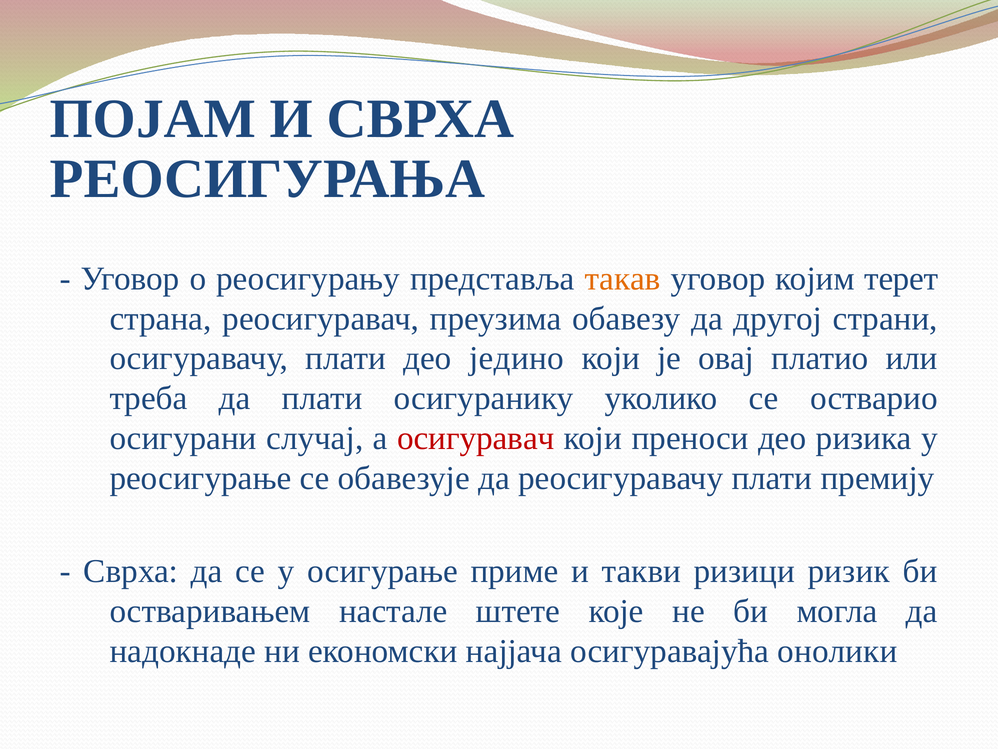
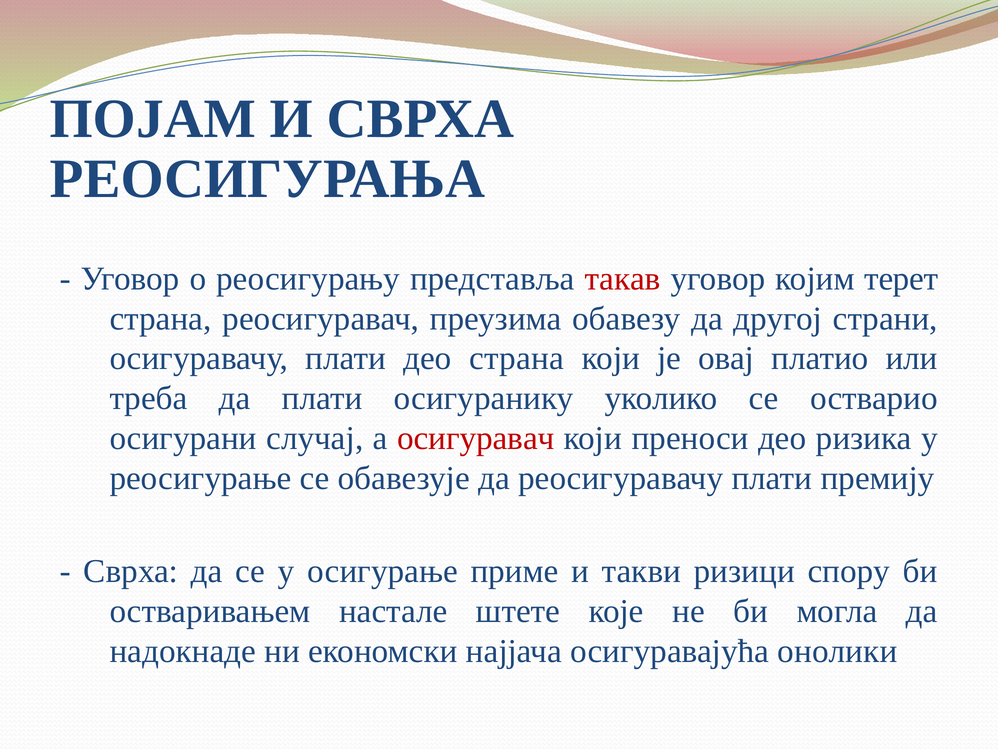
такав colour: orange -> red (623, 278)
део једино: једино -> страна (517, 358)
ризик: ризик -> спору (849, 571)
